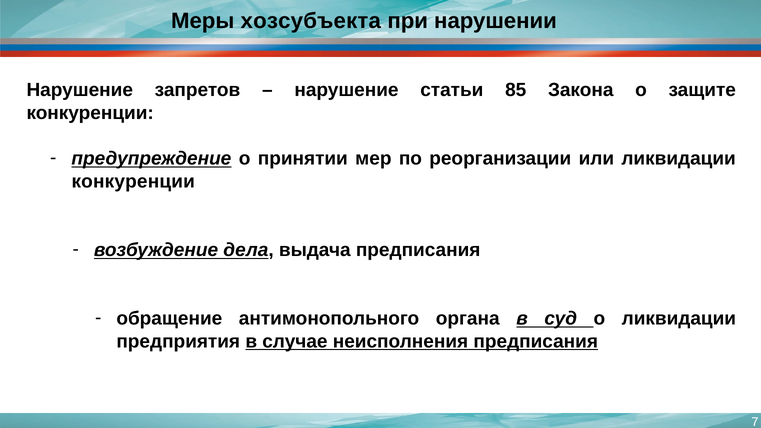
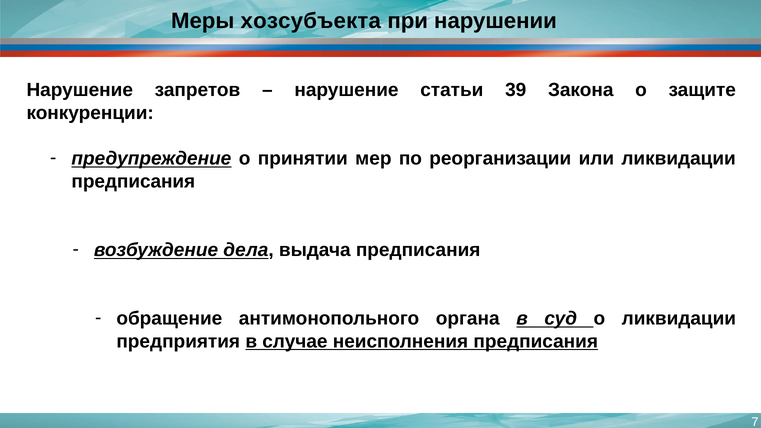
85: 85 -> 39 (516, 90)
конкуренции: конкуренции -> предписания (133, 182)
